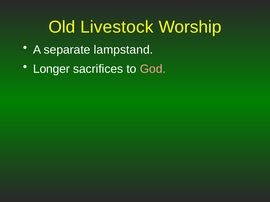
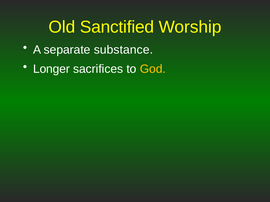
Livestock: Livestock -> Sanctified (117, 27)
lampstand: lampstand -> substance (123, 50)
God colour: pink -> yellow (153, 69)
